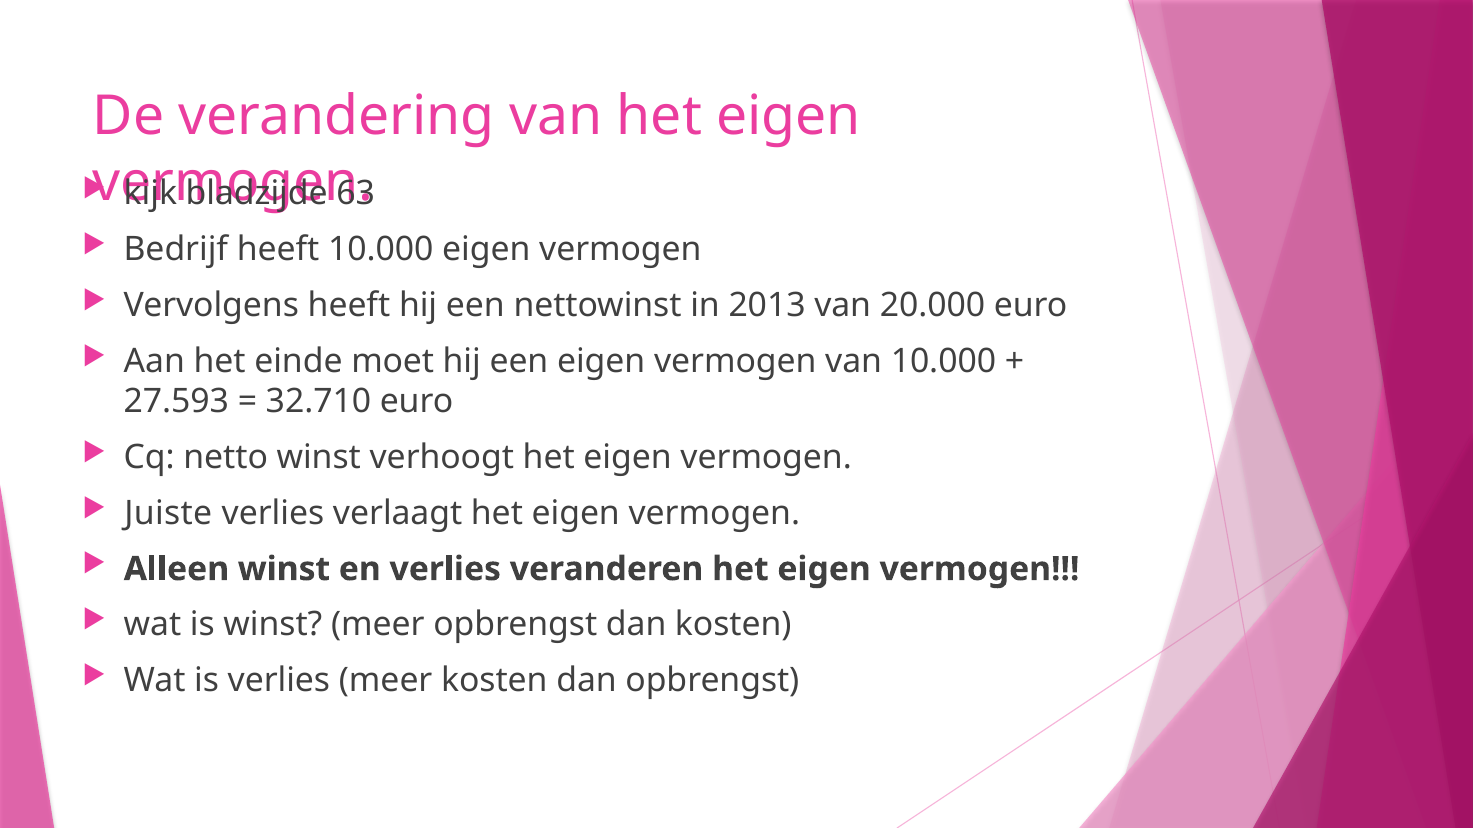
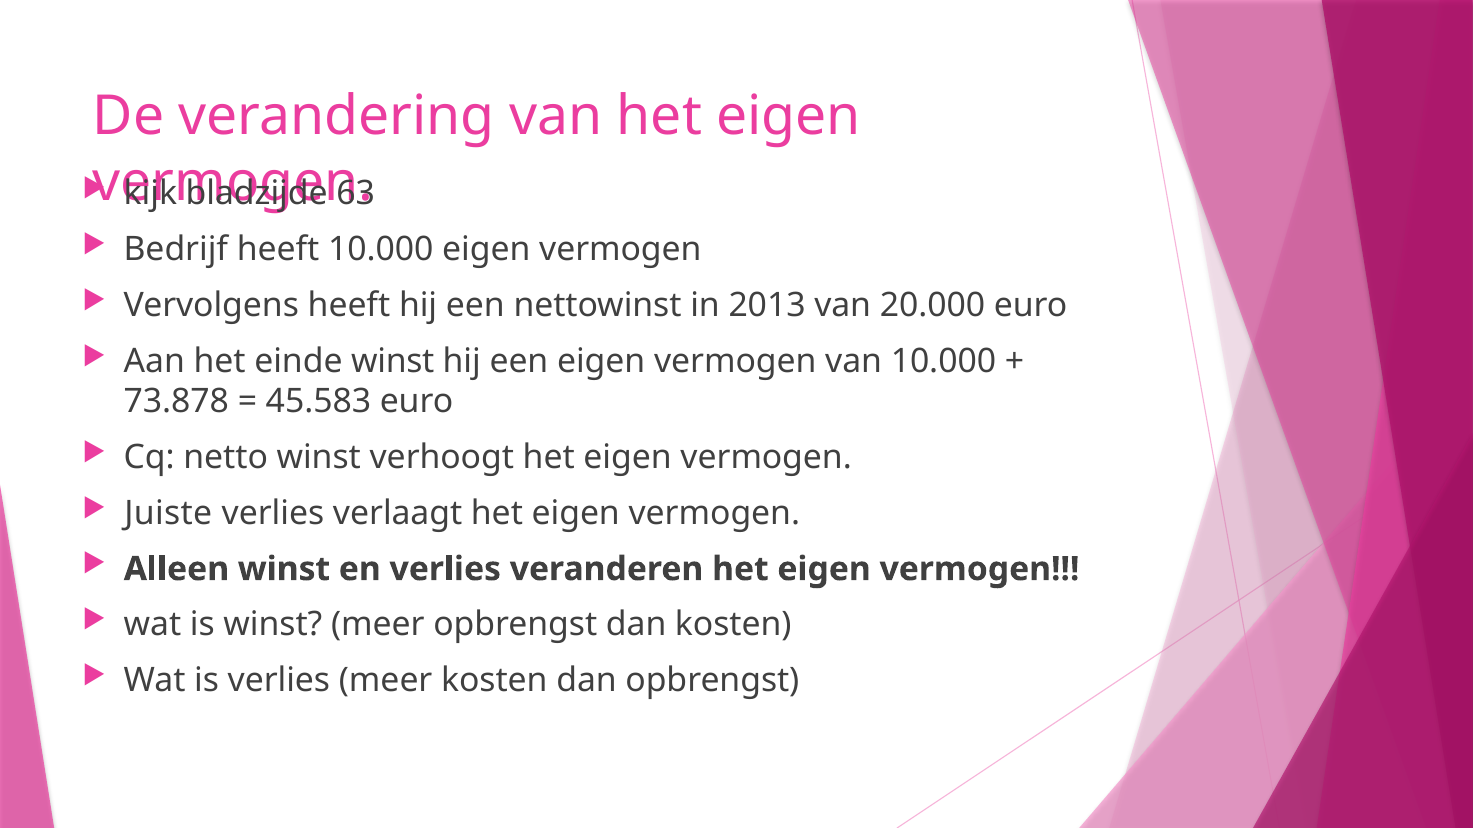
einde moet: moet -> winst (393, 361)
27.593: 27.593 -> 73.878 (176, 402)
32.710: 32.710 -> 45.583 (318, 402)
